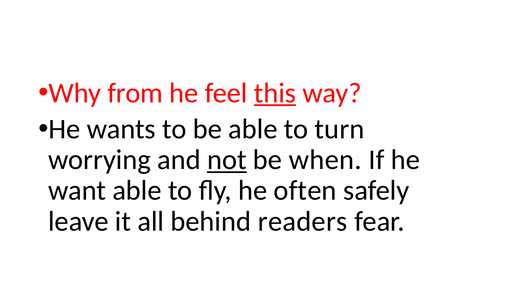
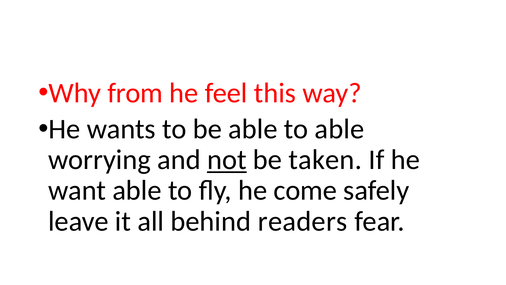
this underline: present -> none (275, 93)
to turn: turn -> able (340, 129)
when: when -> taken (325, 160)
often: often -> come (305, 190)
